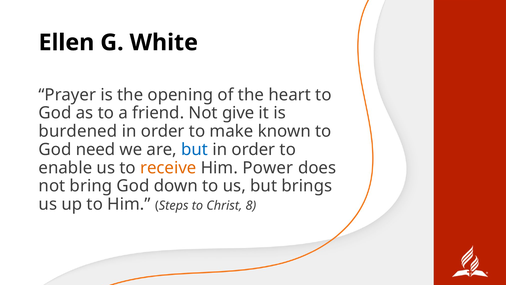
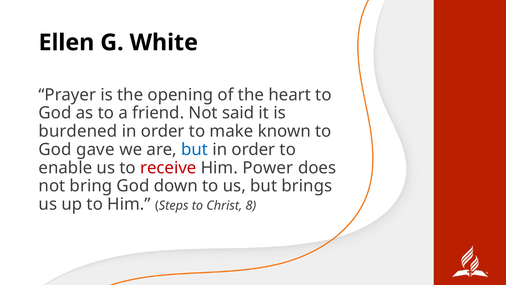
give: give -> said (238, 113)
need: need -> gave (95, 149)
receive colour: orange -> red (168, 168)
